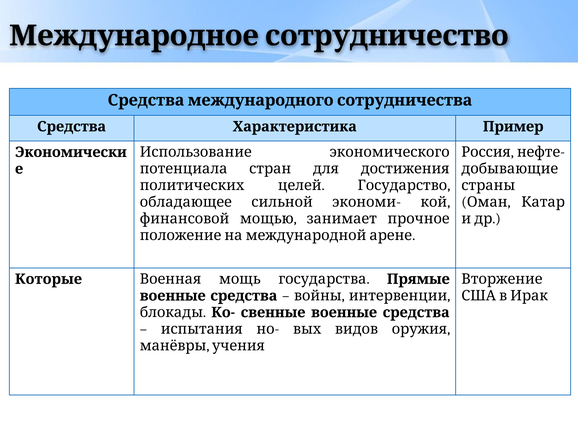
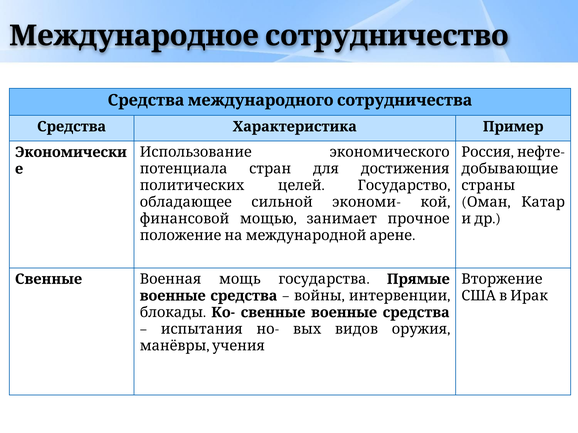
Которые: Которые -> Свенные (49, 279)
